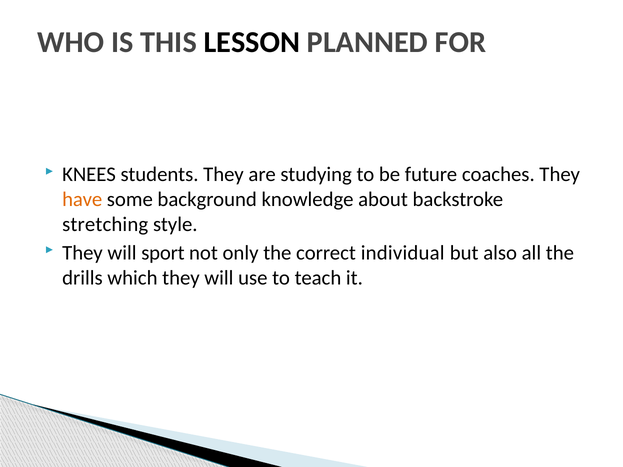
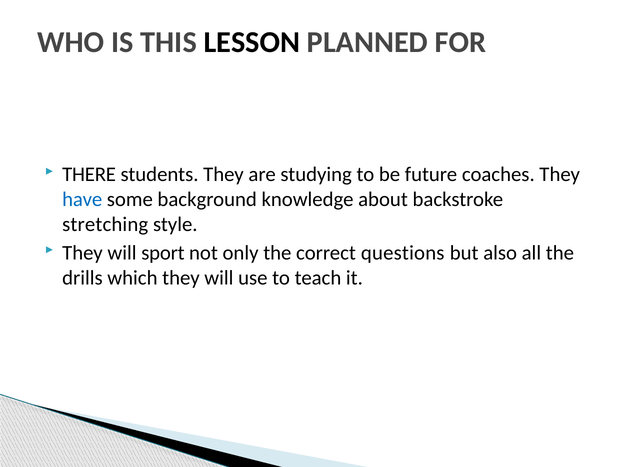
KNEES: KNEES -> THERE (89, 175)
have colour: orange -> blue (82, 200)
individual: individual -> questions (403, 253)
